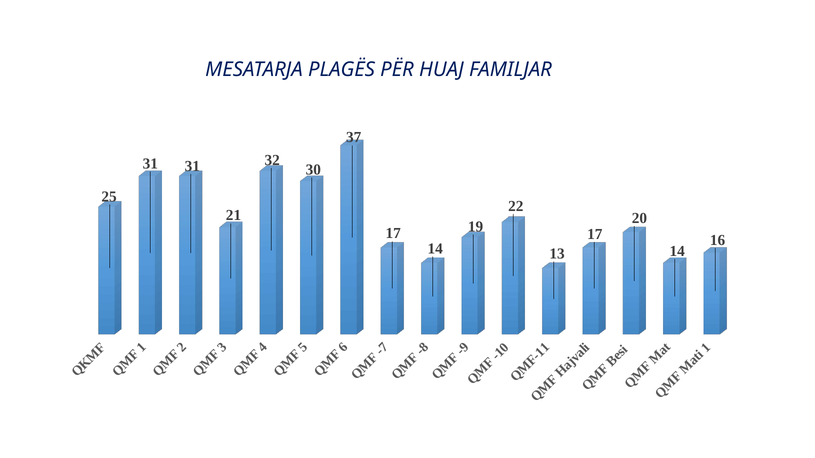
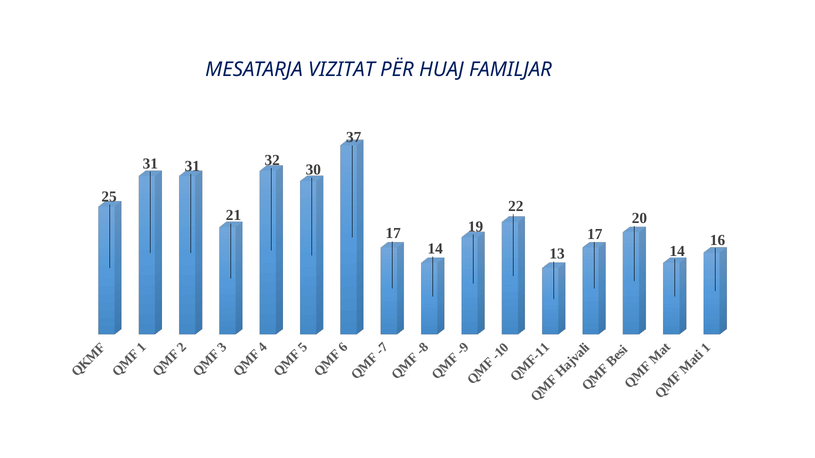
PLAGËS: PLAGËS -> VIZITAT (341, 69)
